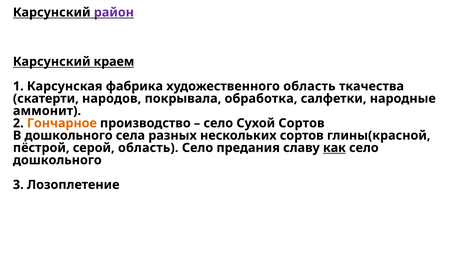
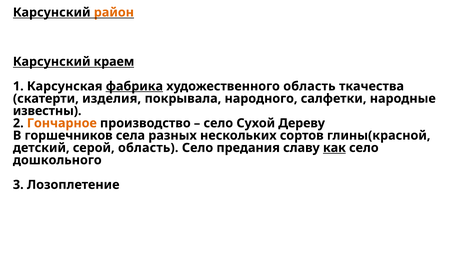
район colour: purple -> orange (114, 12)
фабрика underline: none -> present (134, 86)
народов: народов -> изделия (112, 98)
обработка: обработка -> народного (261, 98)
аммонит: аммонит -> известны (47, 111)
Сухой Сортов: Сортов -> Дереву (302, 123)
В дошкольного: дошкольного -> горшечников (69, 135)
пёстрой: пёстрой -> детский (41, 148)
